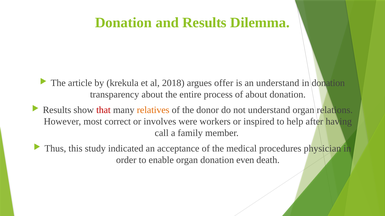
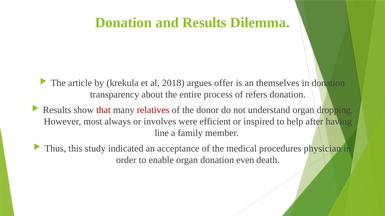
an understand: understand -> themselves (278, 83)
of about: about -> refers (256, 95)
relatives colour: orange -> red (153, 110)
relations: relations -> dropping (335, 110)
correct: correct -> always (118, 122)
workers: workers -> efficient (215, 122)
call: call -> line (162, 133)
